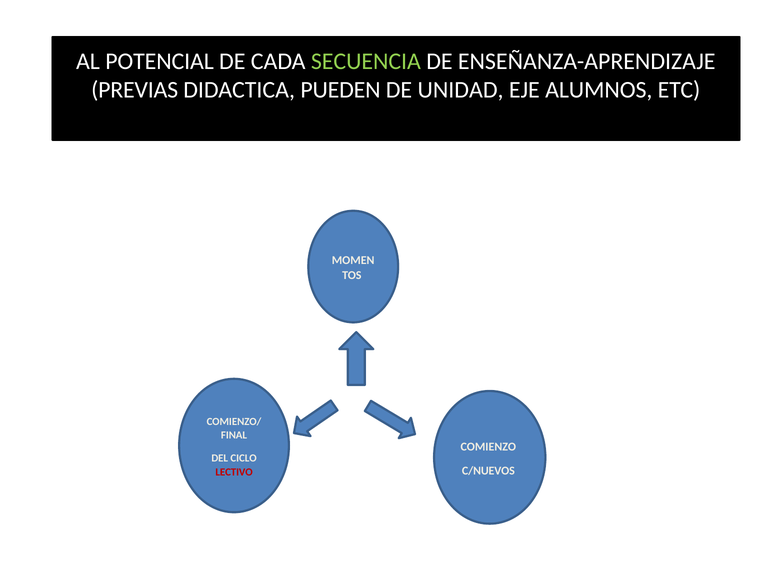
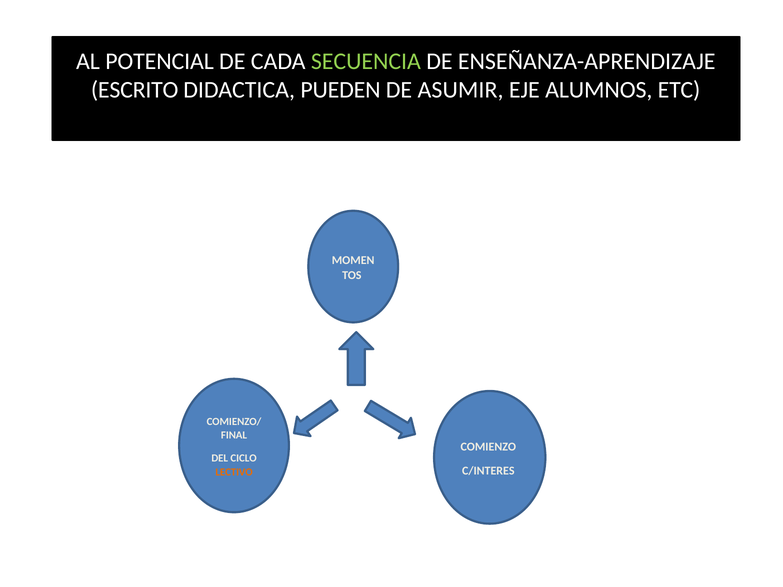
PREVIAS: PREVIAS -> ESCRITO (135, 90)
UNIDAD: UNIDAD -> ASUMIR (461, 90)
C/NUEVOS: C/NUEVOS -> C/INTERES (488, 471)
LECTIVO colour: red -> orange (234, 472)
